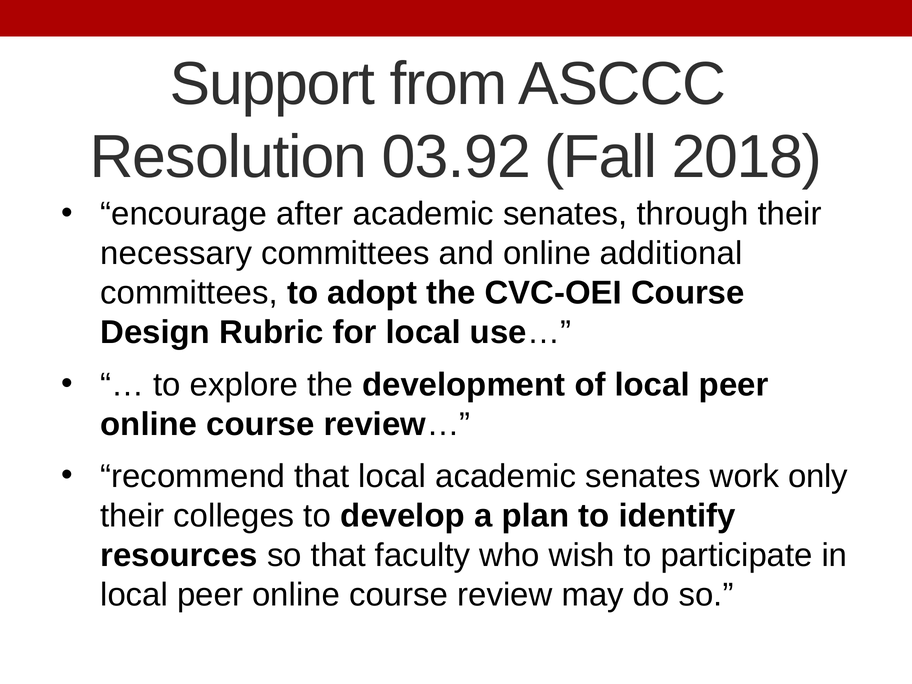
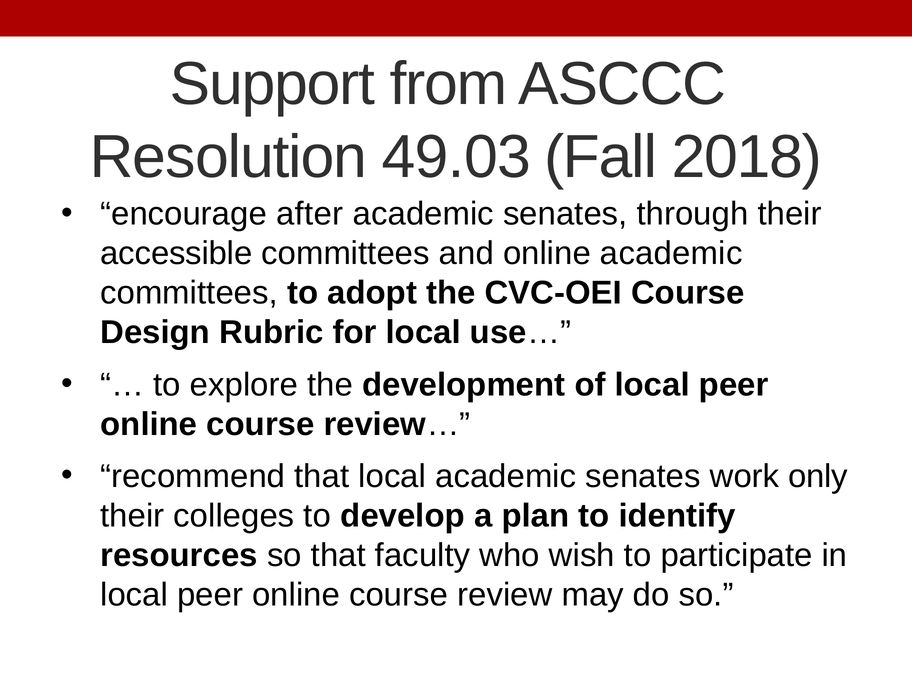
03.92: 03.92 -> 49.03 (456, 157)
necessary: necessary -> accessible (176, 254)
online additional: additional -> academic (671, 254)
